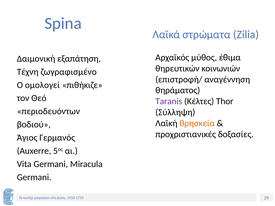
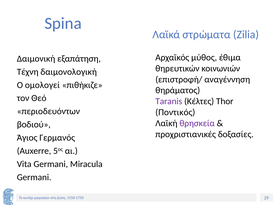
ζωγραφισμένο: ζωγραφισμένο -> δαιμονολογική (69, 72)
Σύλληψη: Σύλληψη -> Ποντικός (175, 112)
θρησκεία colour: orange -> purple (197, 123)
